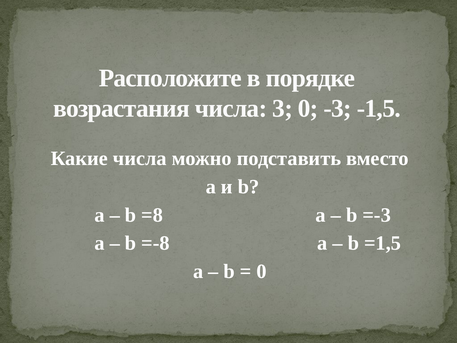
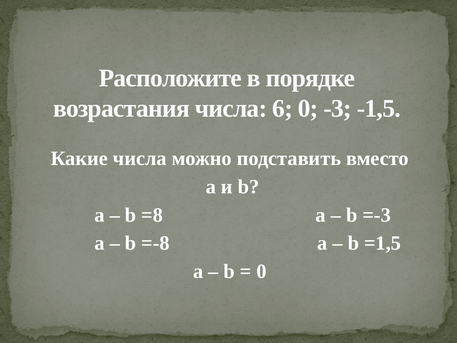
3: 3 -> 6 (283, 108)
